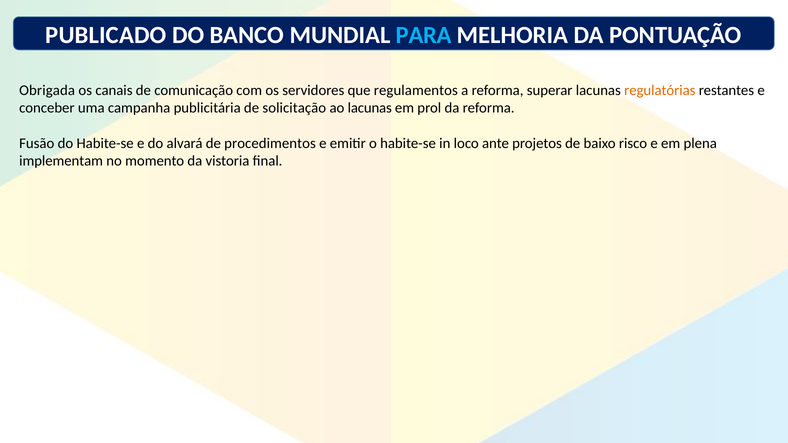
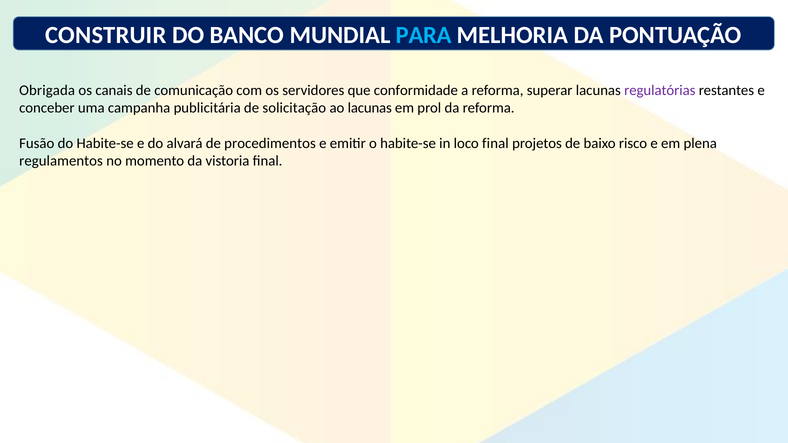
PUBLICADO: PUBLICADO -> CONSTRUIR (106, 35)
regulamentos: regulamentos -> conformidade (416, 90)
regulatórias colour: orange -> purple (660, 90)
loco ante: ante -> final (495, 143)
implementam: implementam -> regulamentos (61, 161)
